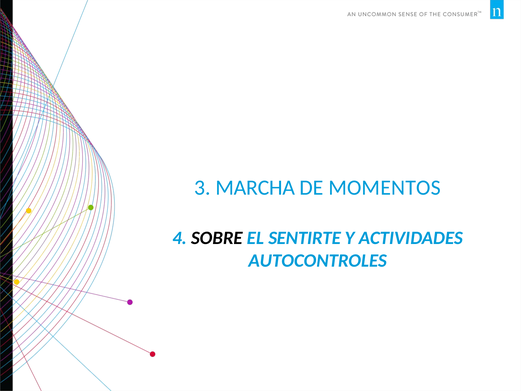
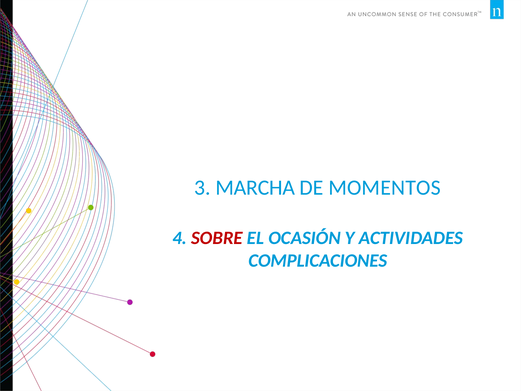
SOBRE colour: black -> red (217, 238)
SENTIRTE: SENTIRTE -> OCASIÓN (305, 238)
AUTOCONTROLES: AUTOCONTROLES -> COMPLICACIONES (318, 260)
